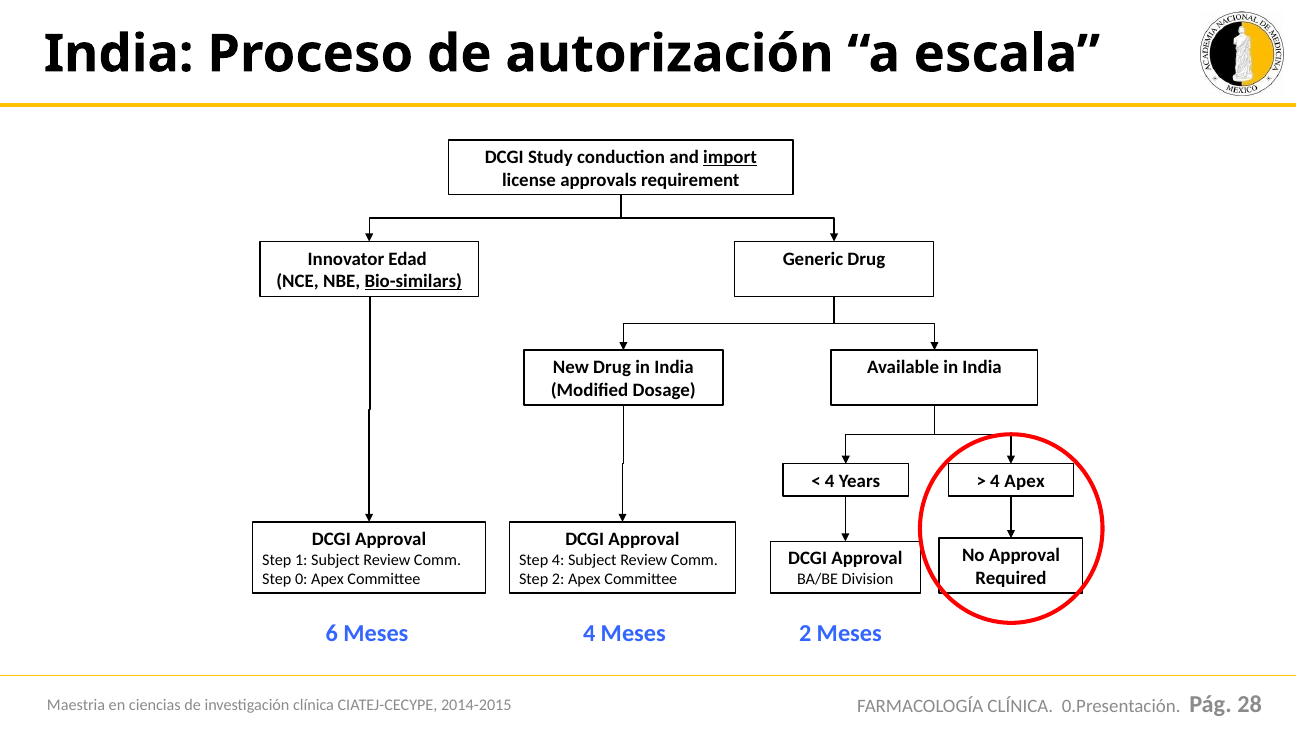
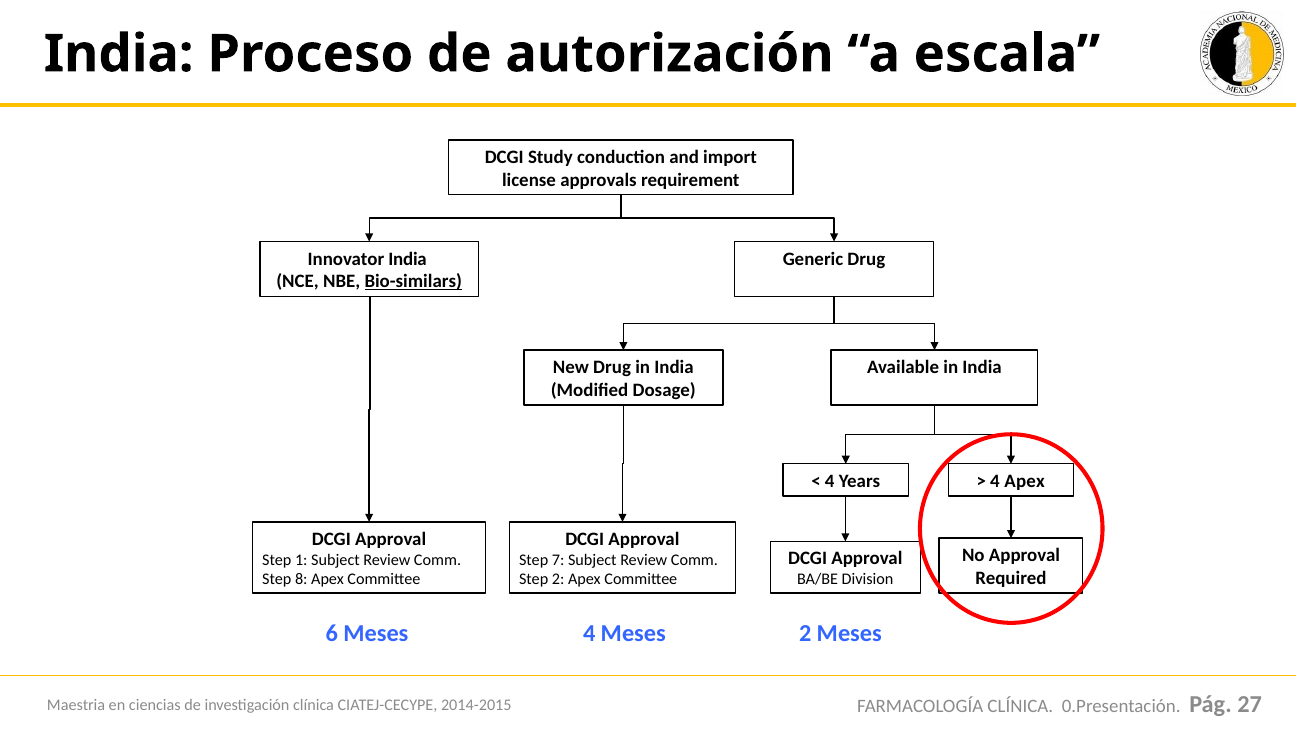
import underline: present -> none (730, 157)
Innovator Edad: Edad -> India (408, 259)
Step 4: 4 -> 7 (558, 560)
0: 0 -> 8 (301, 580)
28: 28 -> 27 (1250, 705)
